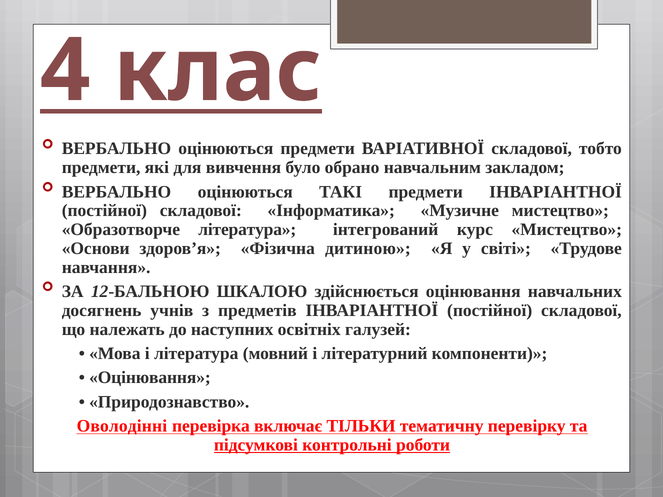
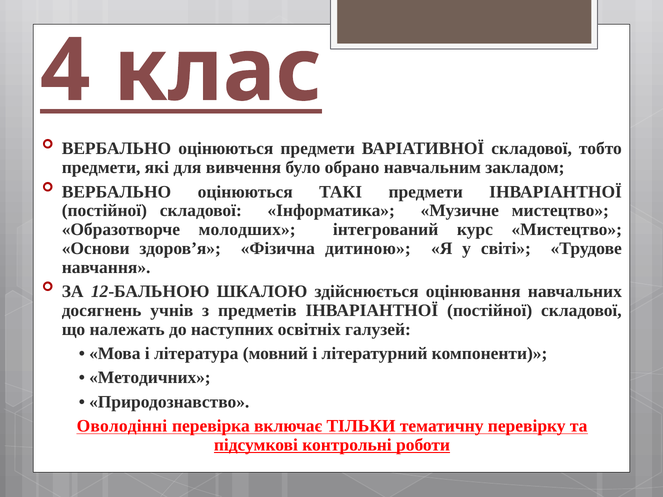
Образотворче література: література -> молодших (247, 230)
Оцінювання: Оцінювання -> Методичних (150, 378)
